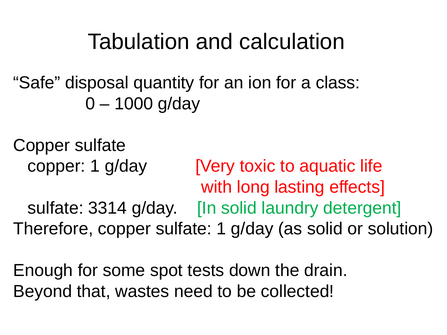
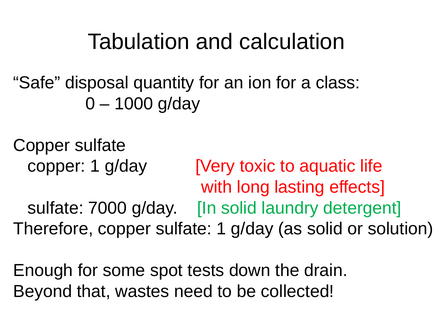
3314: 3314 -> 7000 (108, 208)
